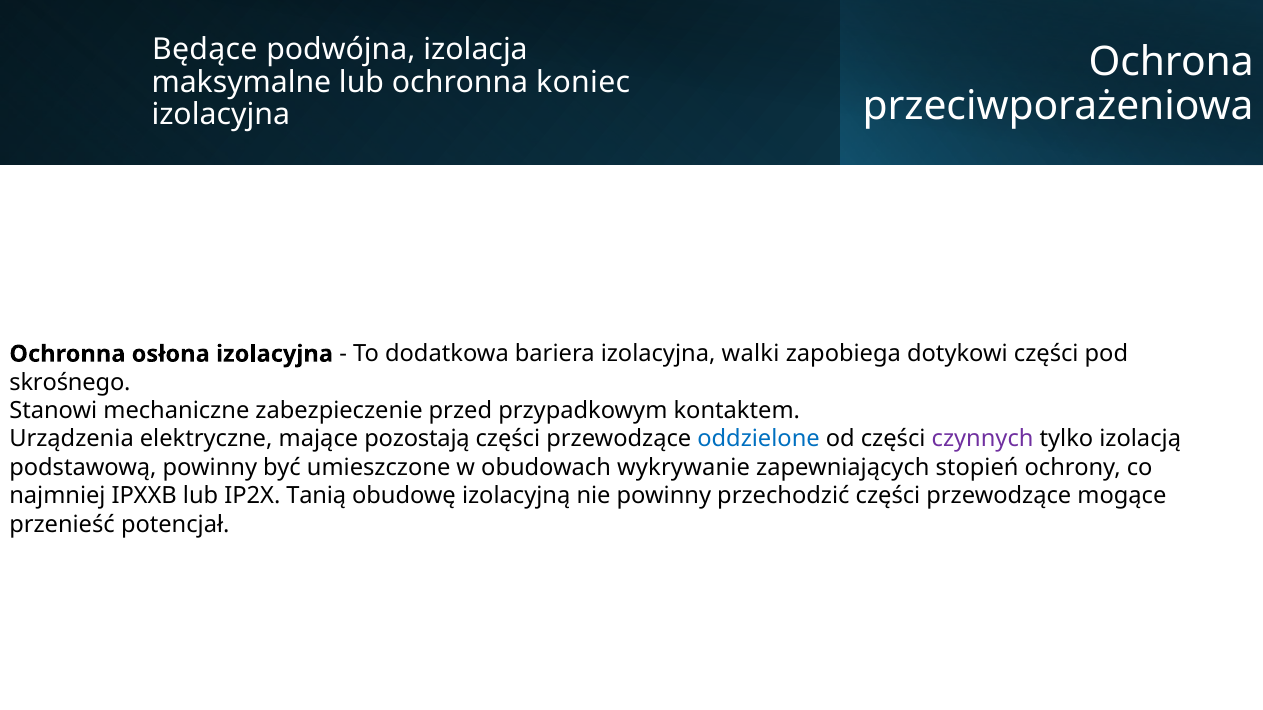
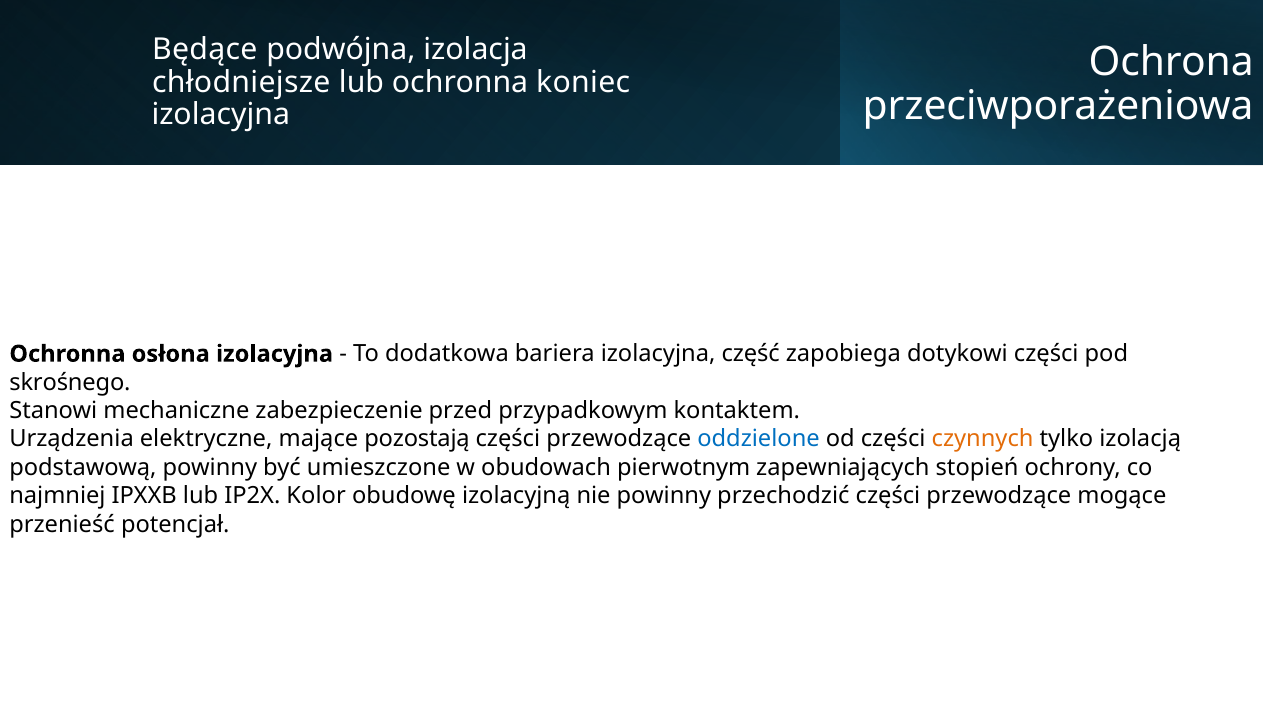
maksymalne: maksymalne -> chłodniejsze (241, 82)
walki: walki -> część (751, 354)
czynnych colour: purple -> orange (983, 439)
wykrywanie: wykrywanie -> pierwotnym (684, 468)
Tanią: Tanią -> Kolor (316, 496)
